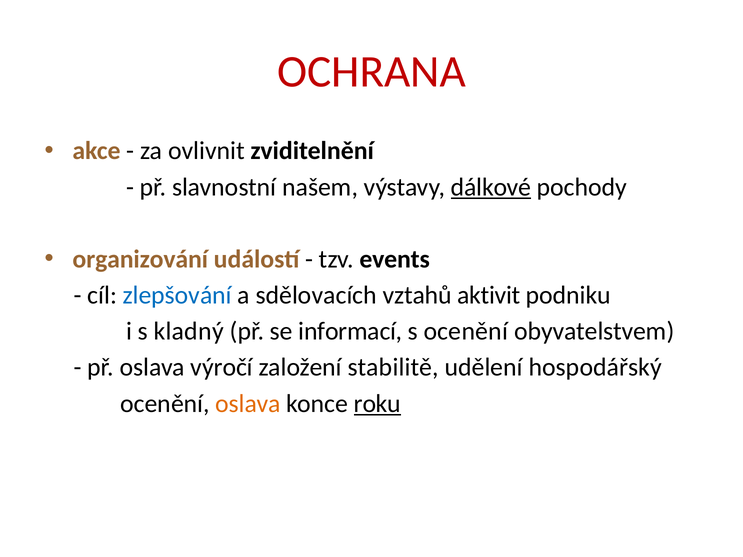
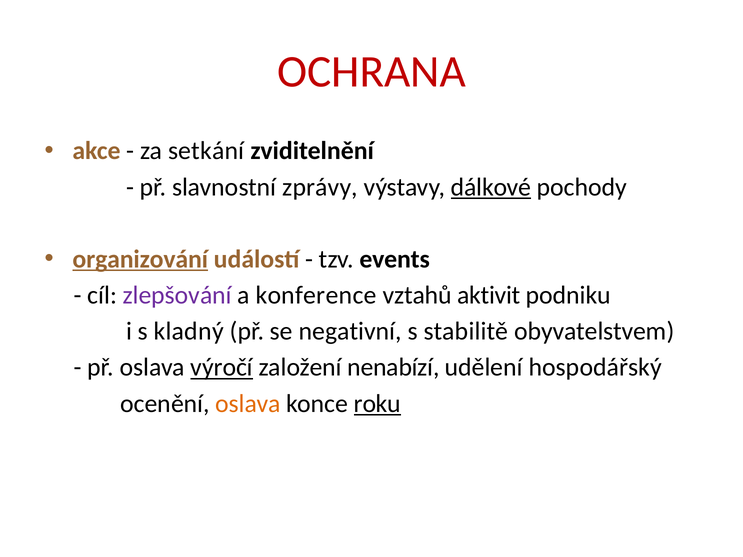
ovlivnit: ovlivnit -> setkání (206, 151)
našem: našem -> zprávy (320, 187)
organizování underline: none -> present (140, 259)
zlepšování colour: blue -> purple (177, 295)
sdělovacích: sdělovacích -> konference (316, 295)
informací: informací -> negativní (350, 332)
s ocenění: ocenění -> stabilitě (466, 332)
výročí underline: none -> present (222, 368)
stabilitě: stabilitě -> nenabízí (393, 368)
